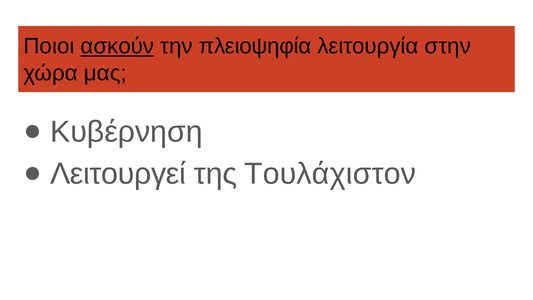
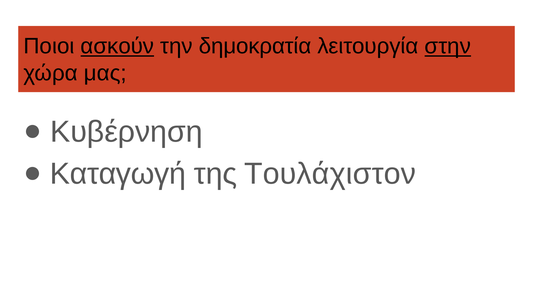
πλειοψηφία: πλειοψηφία -> δημοκρατία (255, 46)
στην underline: none -> present (448, 46)
Λειτουργεί: Λειτουργεί -> Καταγωγή (118, 174)
